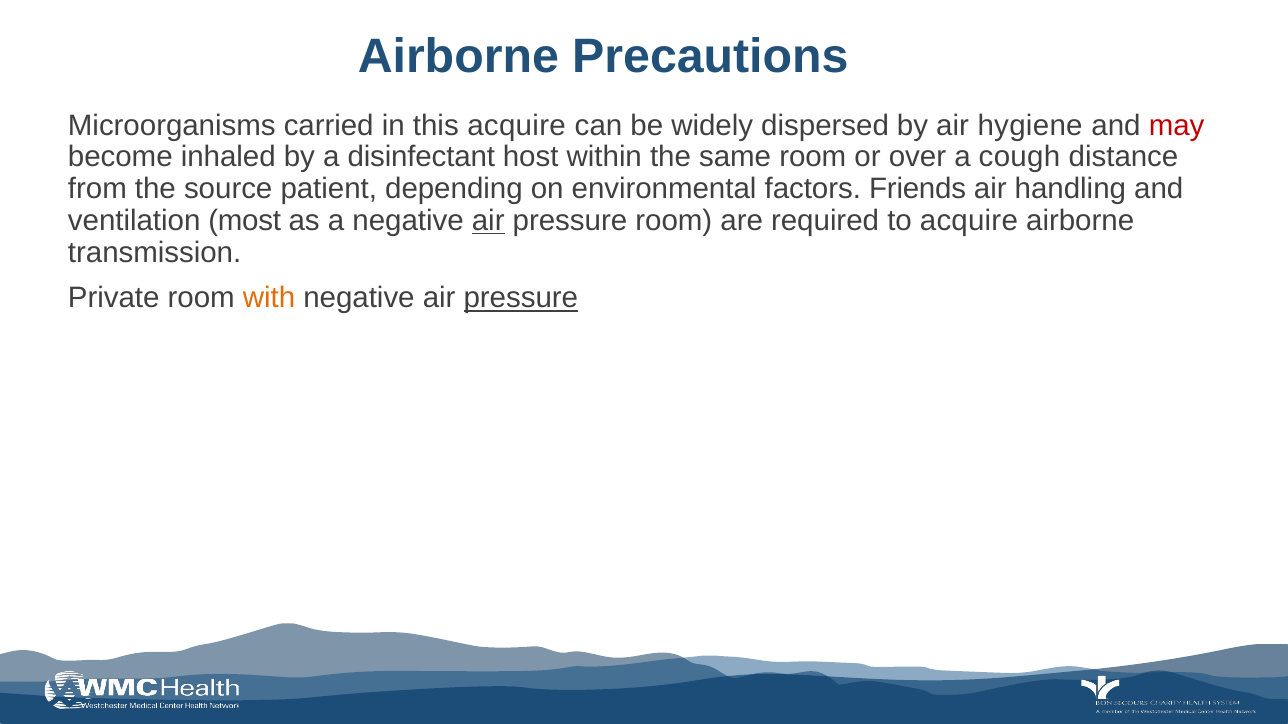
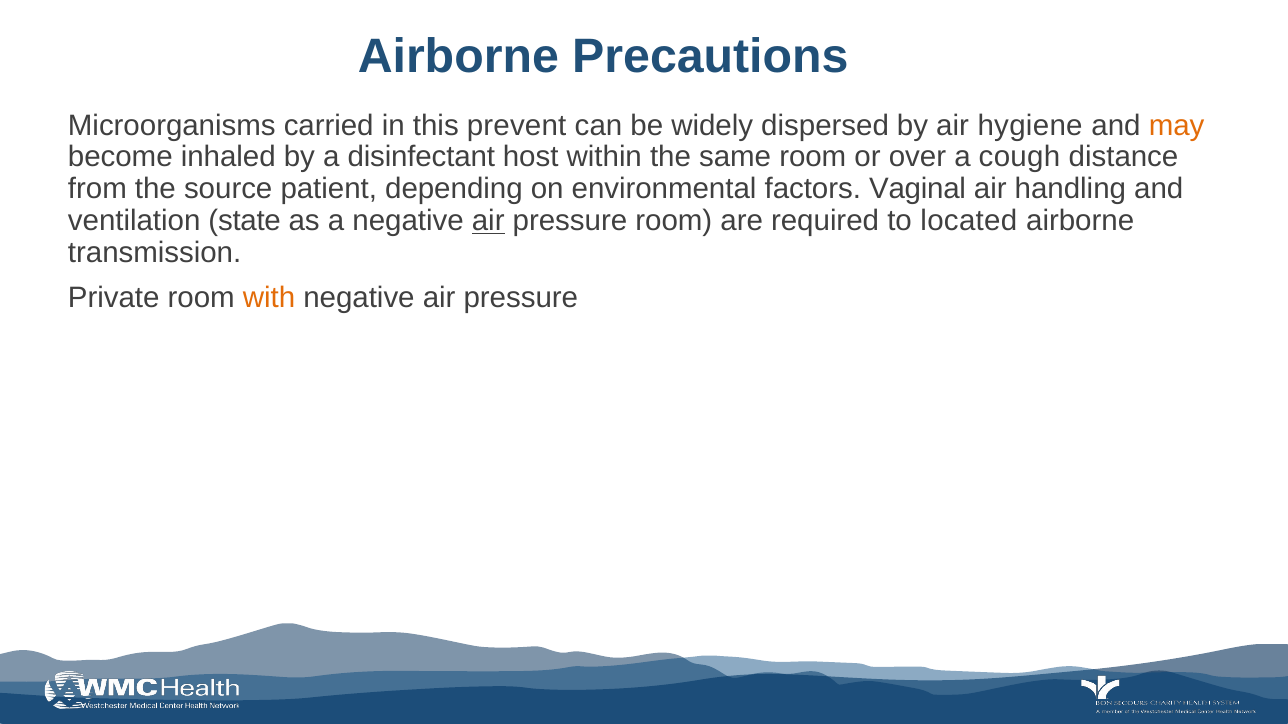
this acquire: acquire -> prevent (517, 125)
may colour: red -> orange (1177, 125)
Friends: Friends -> Vaginal (918, 189)
most: most -> state (245, 221)
to acquire: acquire -> located (969, 221)
pressure underline: present -> none (521, 298)
